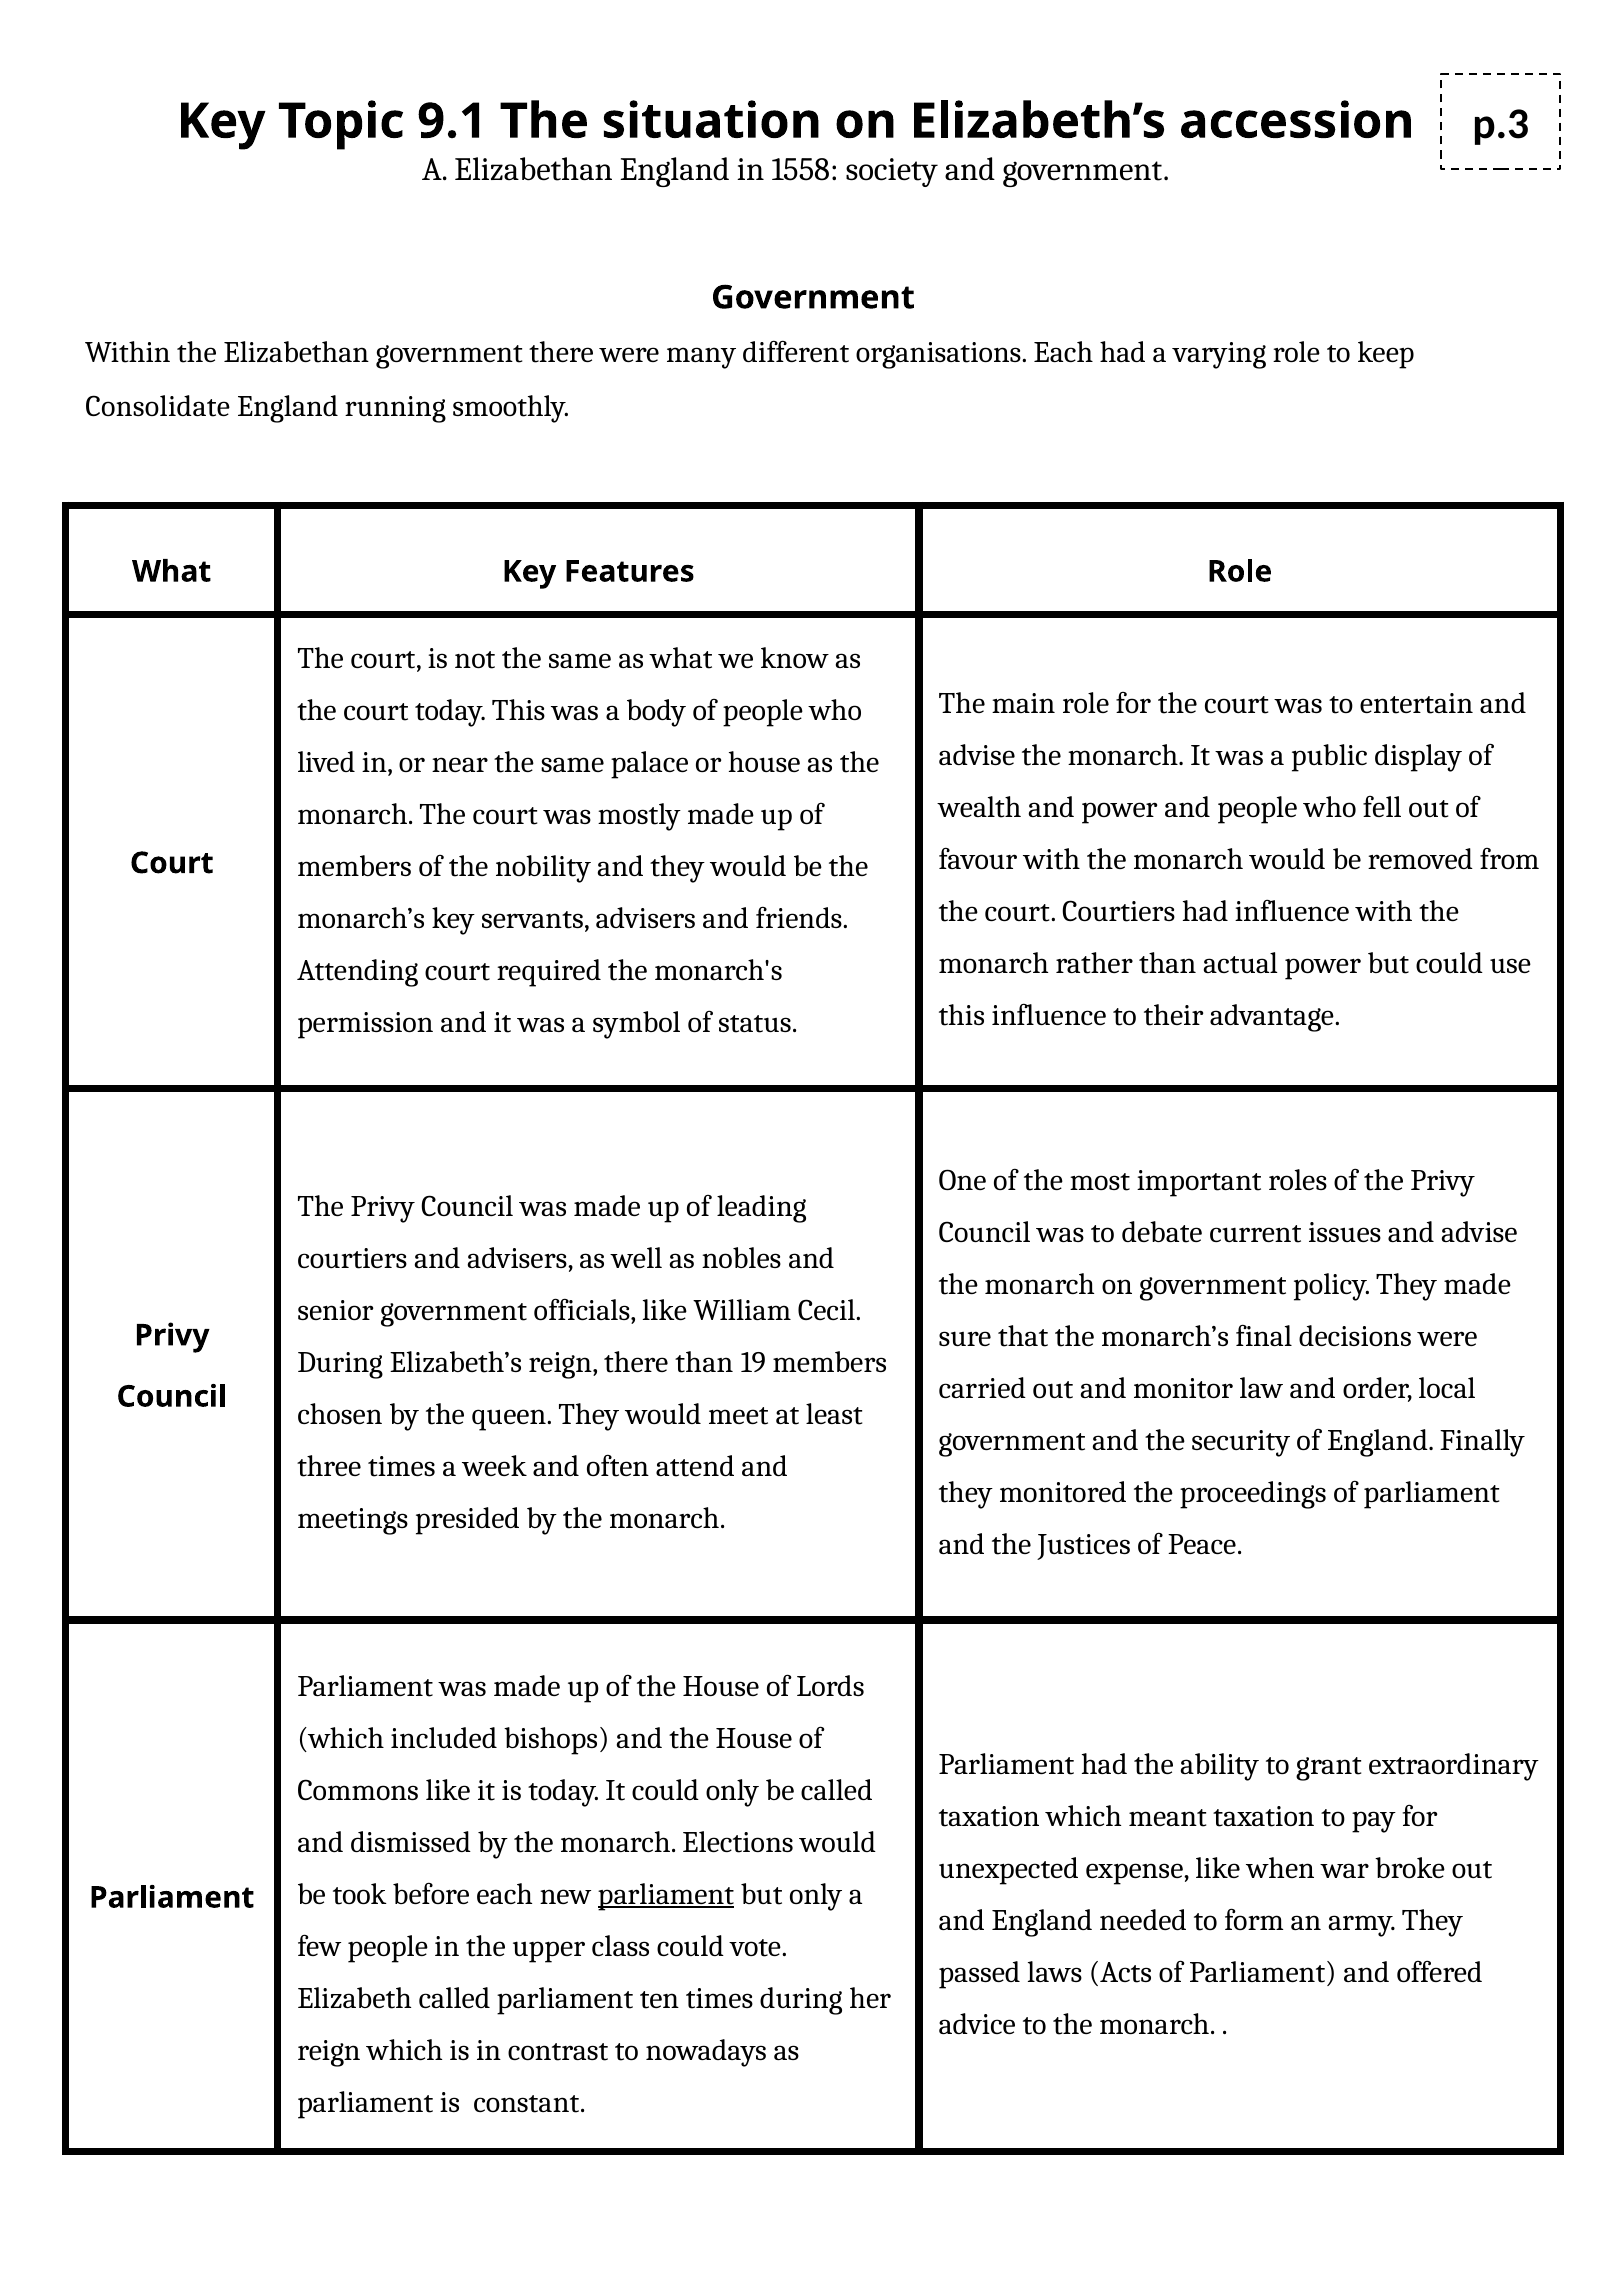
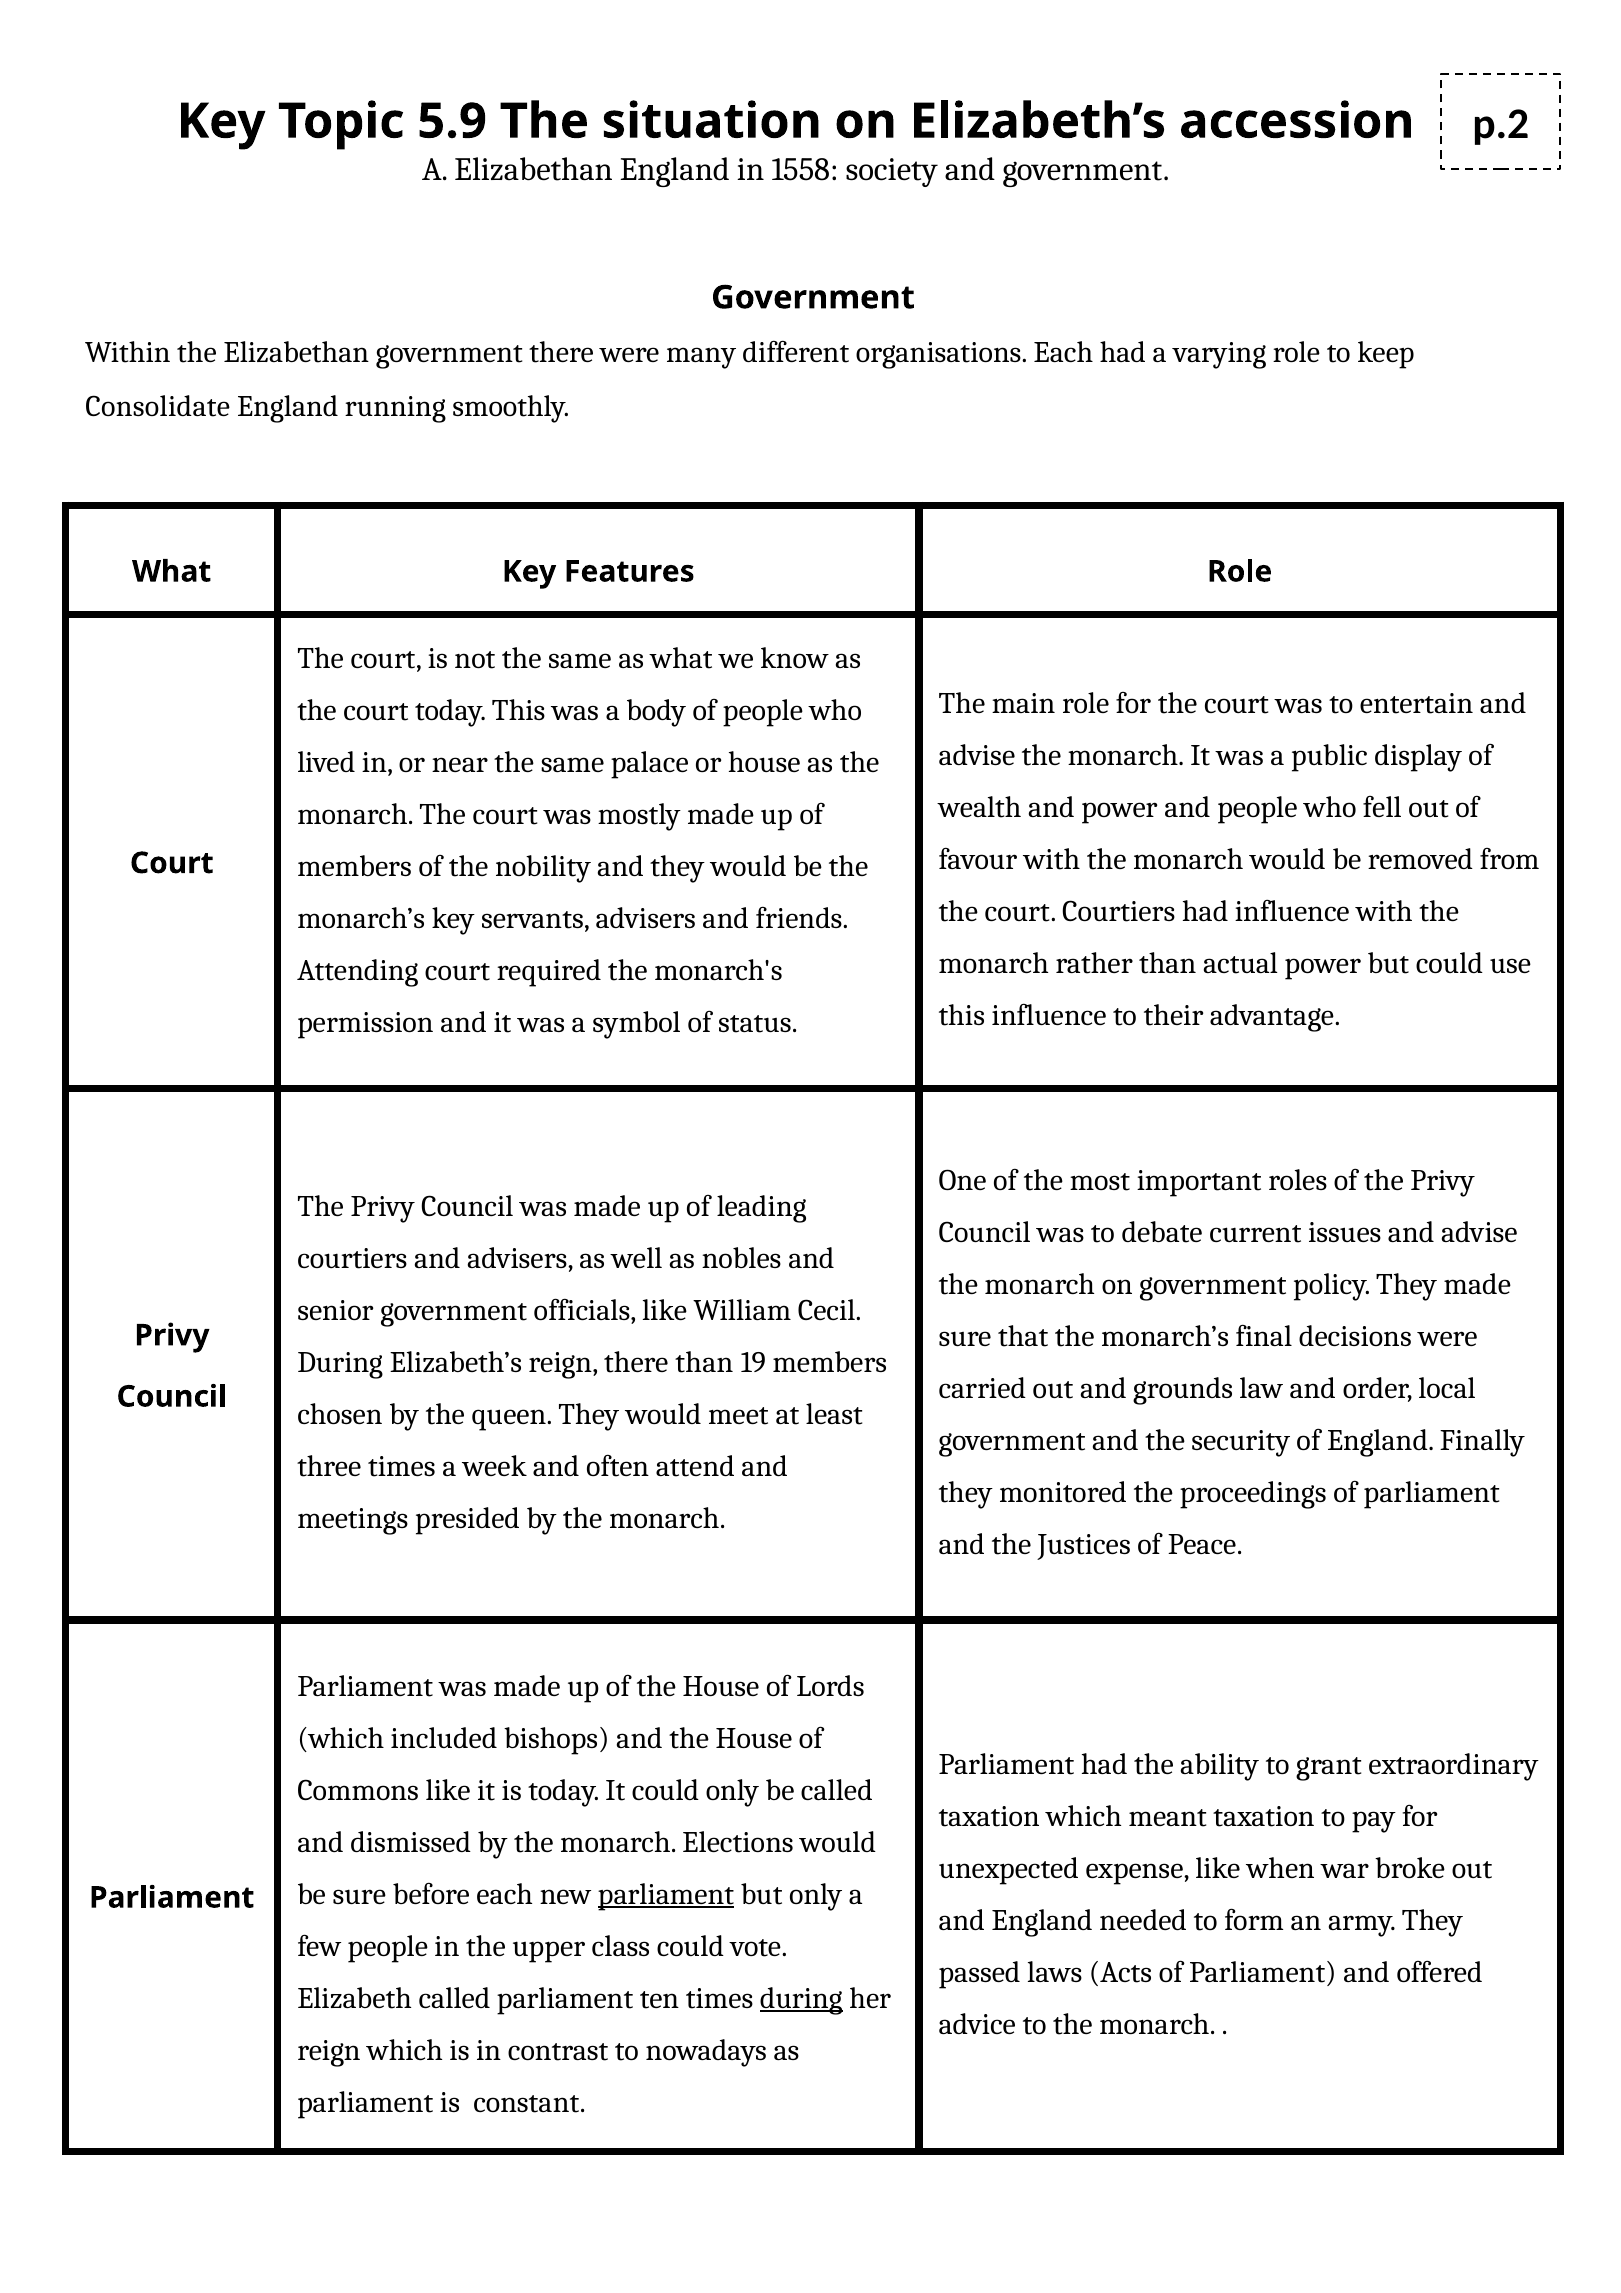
p.3: p.3 -> p.2 (1501, 125)
9.1: 9.1 -> 5.9 (452, 121)
monitor: monitor -> grounds (1183, 1388)
be took: took -> sure (359, 1894)
during underline: none -> present (801, 1998)
